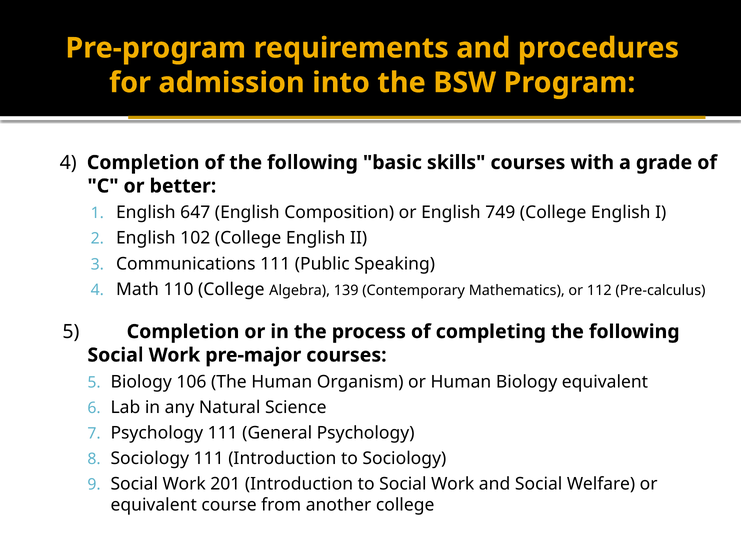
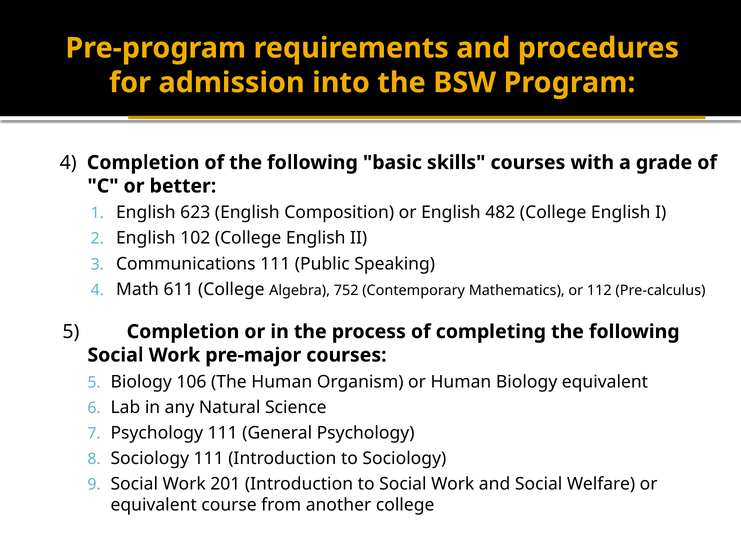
647: 647 -> 623 (195, 213)
749: 749 -> 482 (500, 213)
110: 110 -> 611 (179, 289)
139: 139 -> 752 (346, 290)
